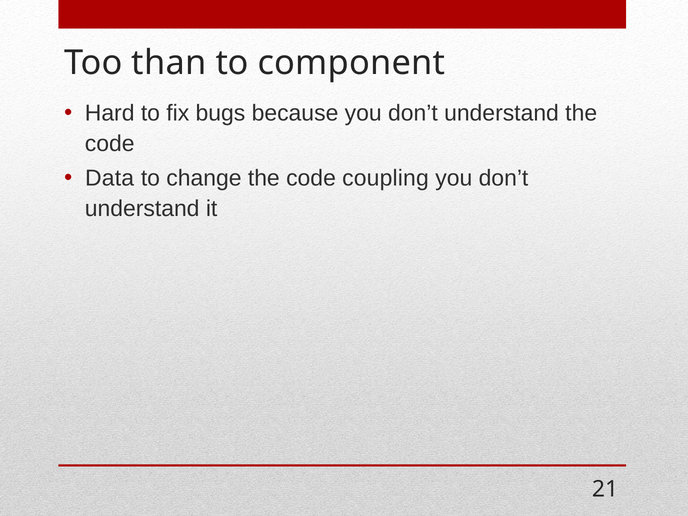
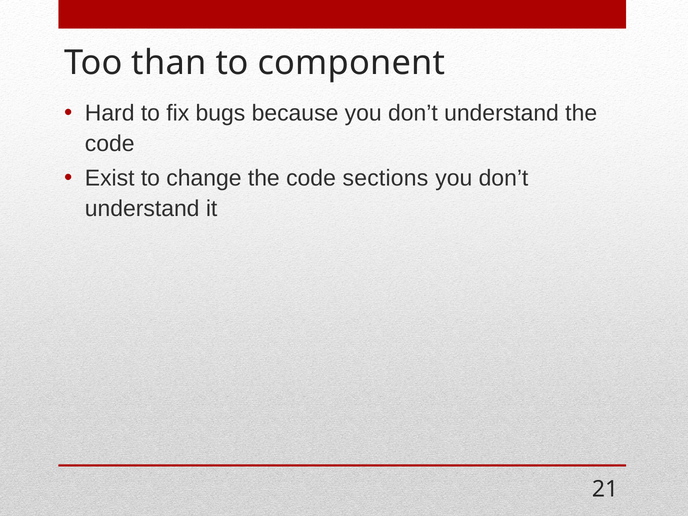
Data: Data -> Exist (110, 178)
coupling: coupling -> sections (385, 178)
